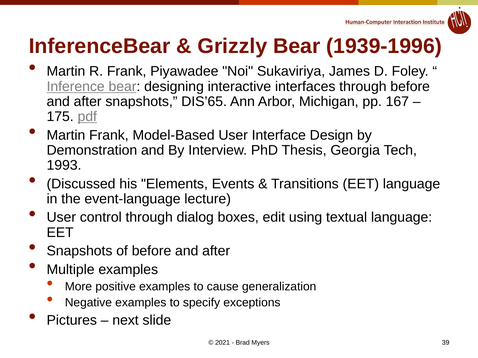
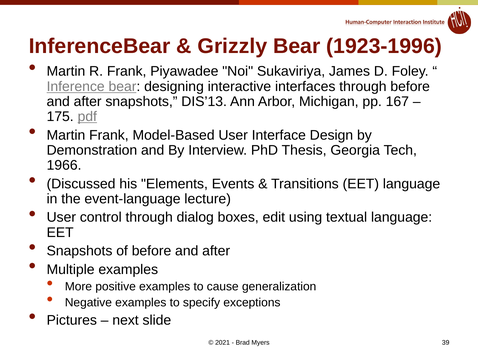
1939-1996: 1939-1996 -> 1923-1996 (384, 46)
DIS’65: DIS’65 -> DIS’13 (204, 102)
1993: 1993 -> 1966 (64, 165)
